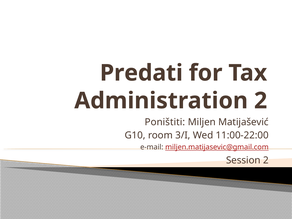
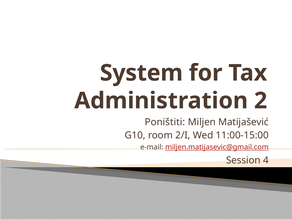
Predati: Predati -> System (141, 73)
3/I: 3/I -> 2/I (183, 135)
11:00-22:00: 11:00-22:00 -> 11:00-15:00 (242, 135)
Session 2: 2 -> 4 (266, 160)
